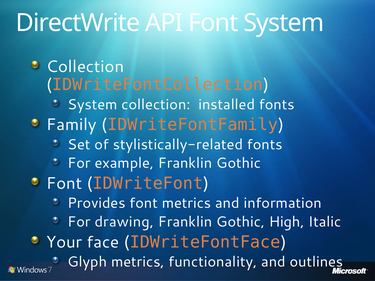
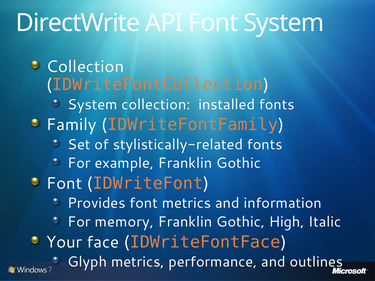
drawing: drawing -> memory (124, 222)
functionality: functionality -> performance (213, 262)
